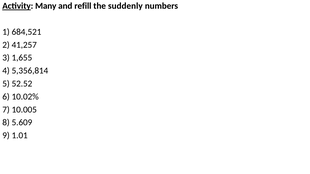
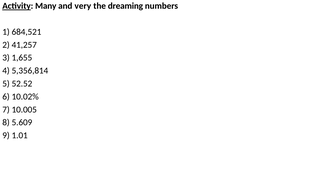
refill: refill -> very (83, 6)
suddenly: suddenly -> dreaming (125, 6)
